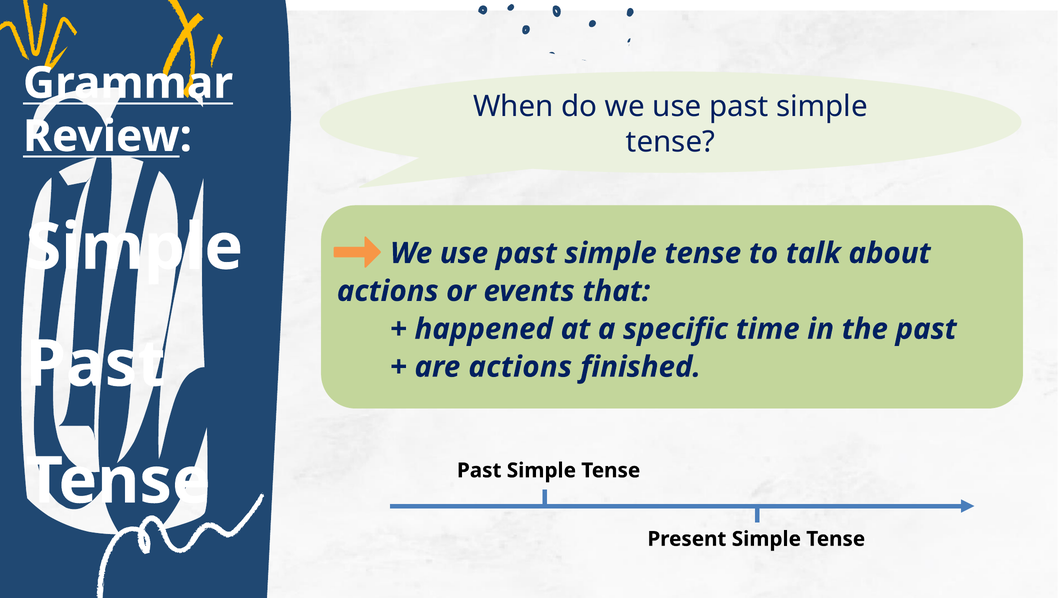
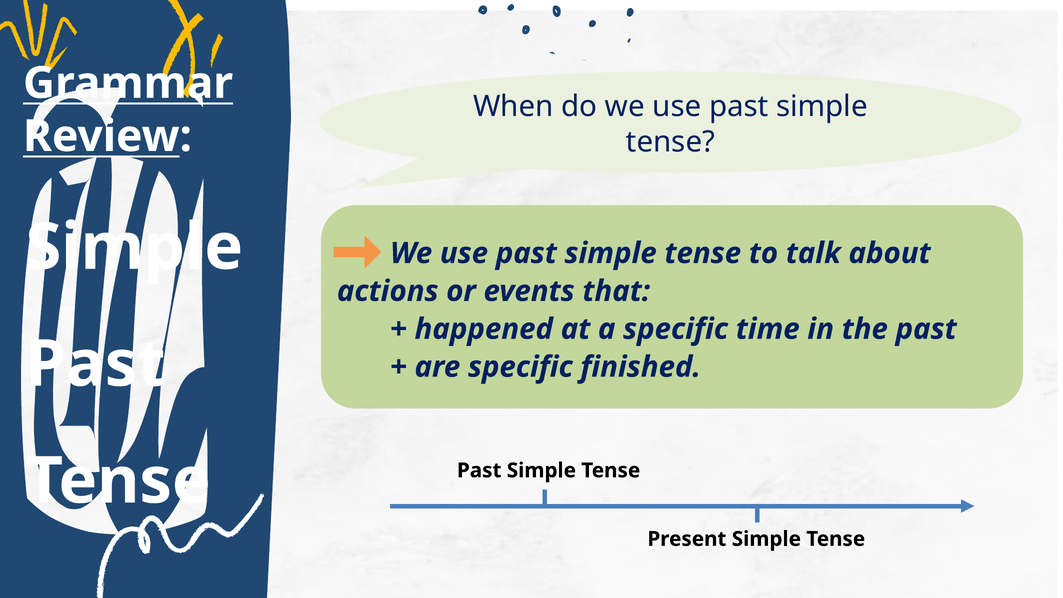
are actions: actions -> specific (520, 367)
